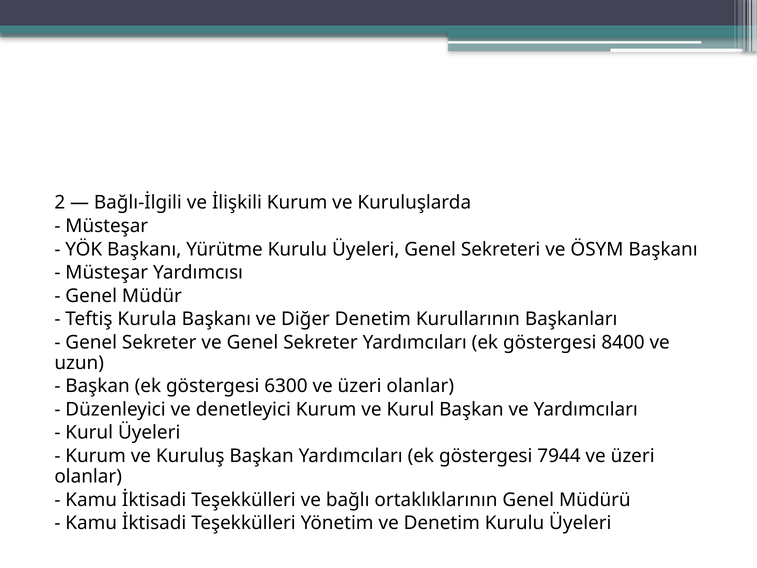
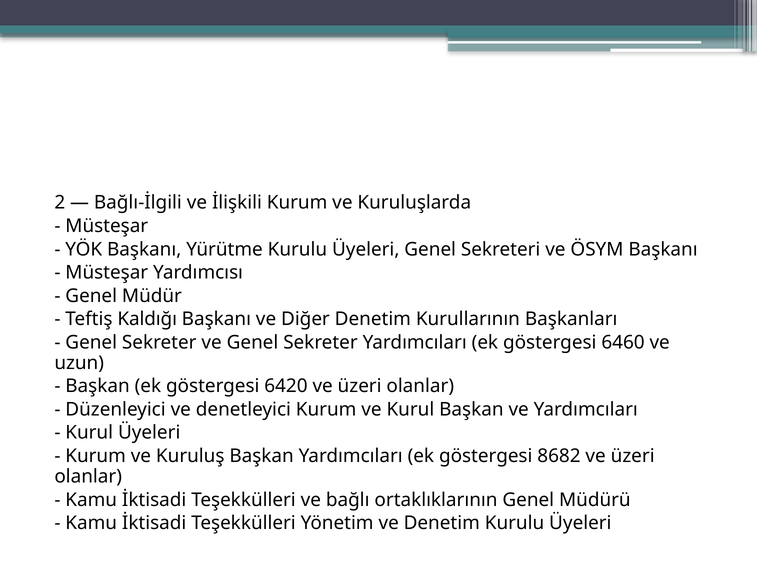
Kurula: Kurula -> Kaldığı (147, 319)
8400: 8400 -> 6460 (623, 342)
6300: 6300 -> 6420 (286, 386)
7944: 7944 -> 8682 (559, 456)
